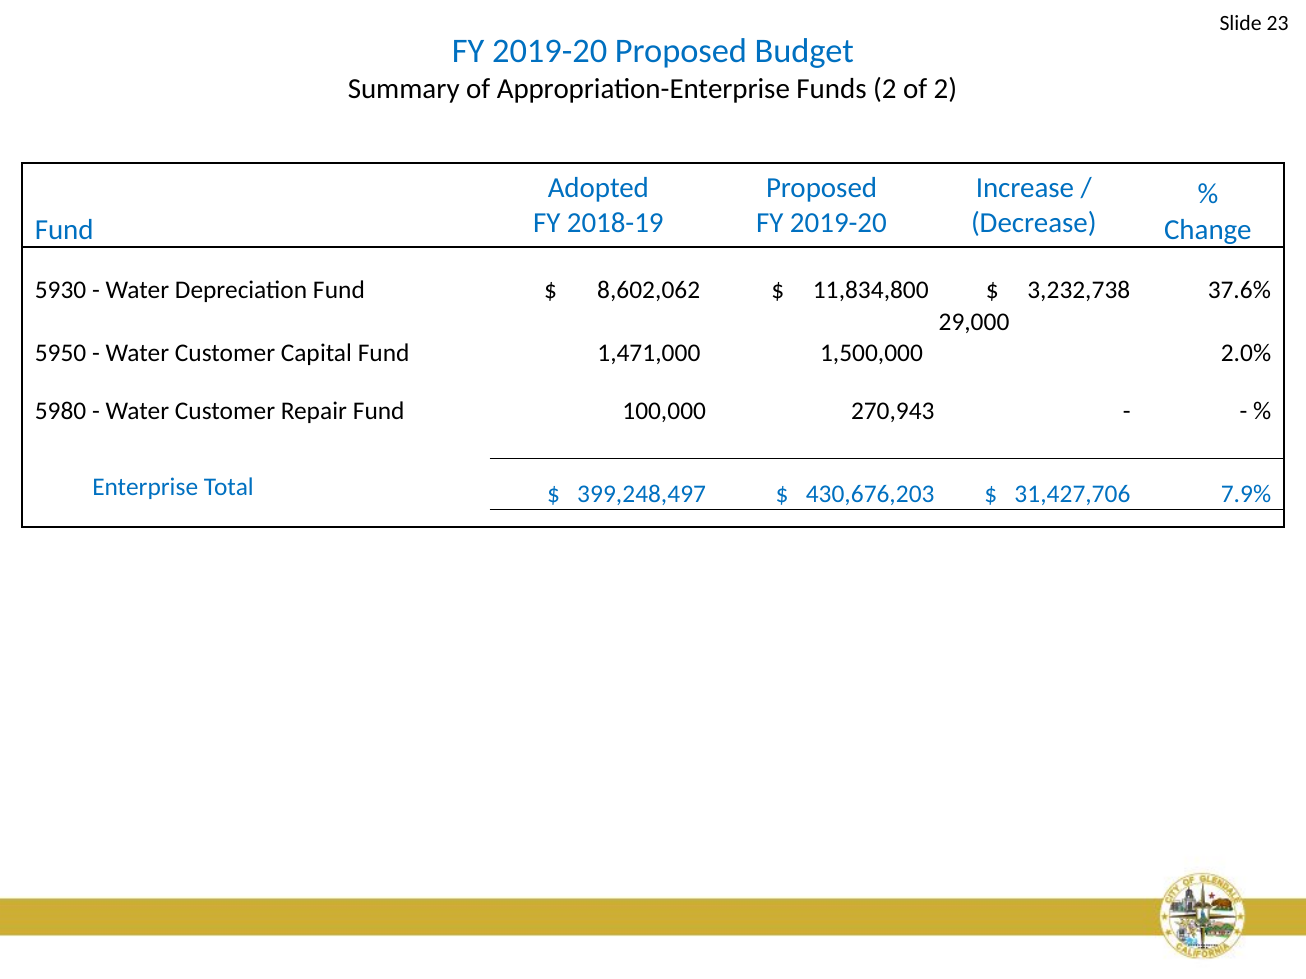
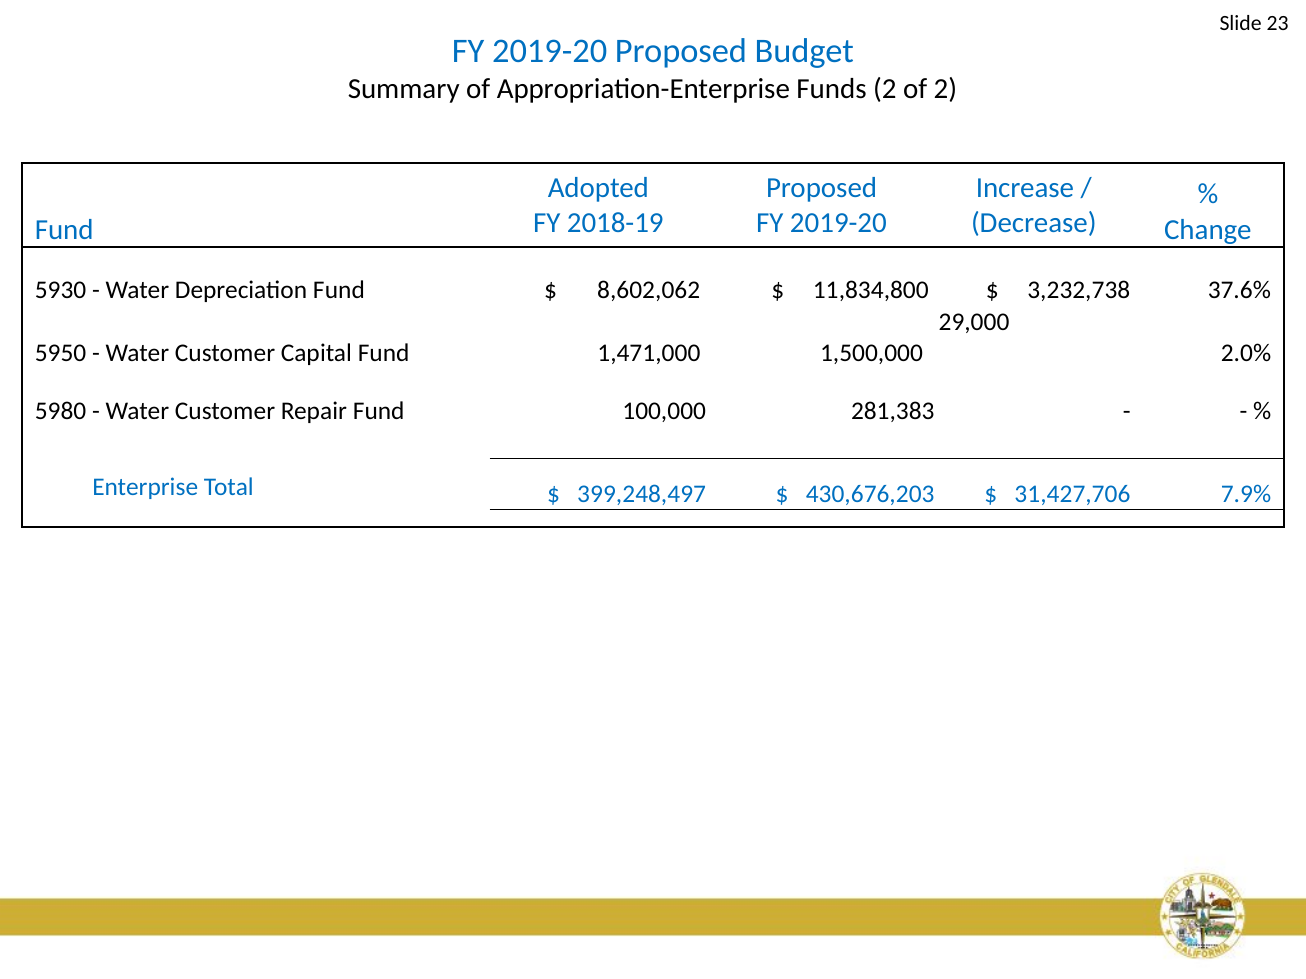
270,943: 270,943 -> 281,383 (893, 411)
